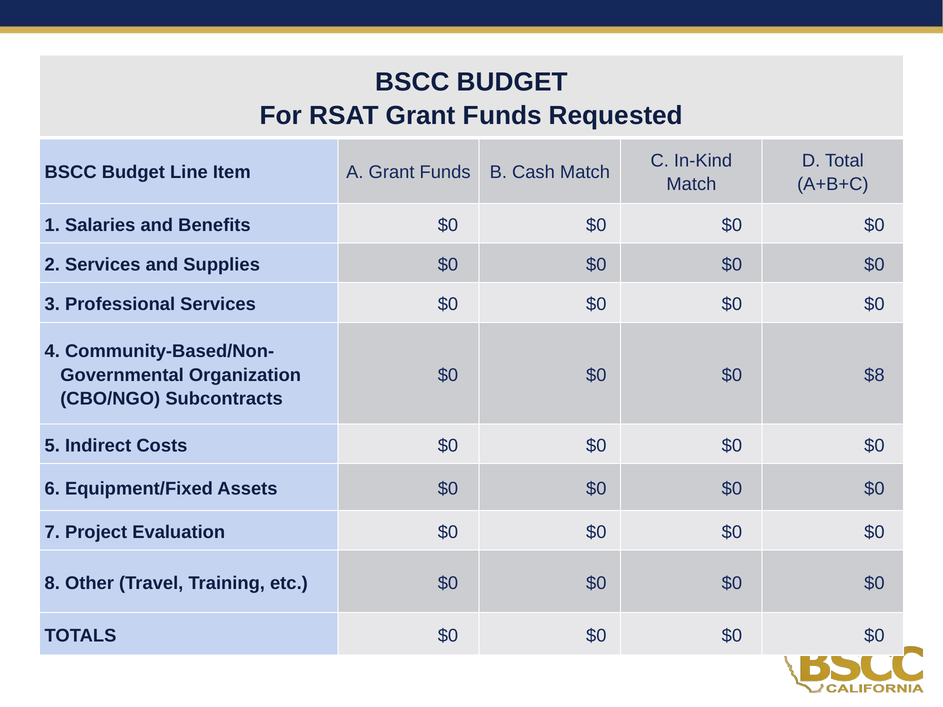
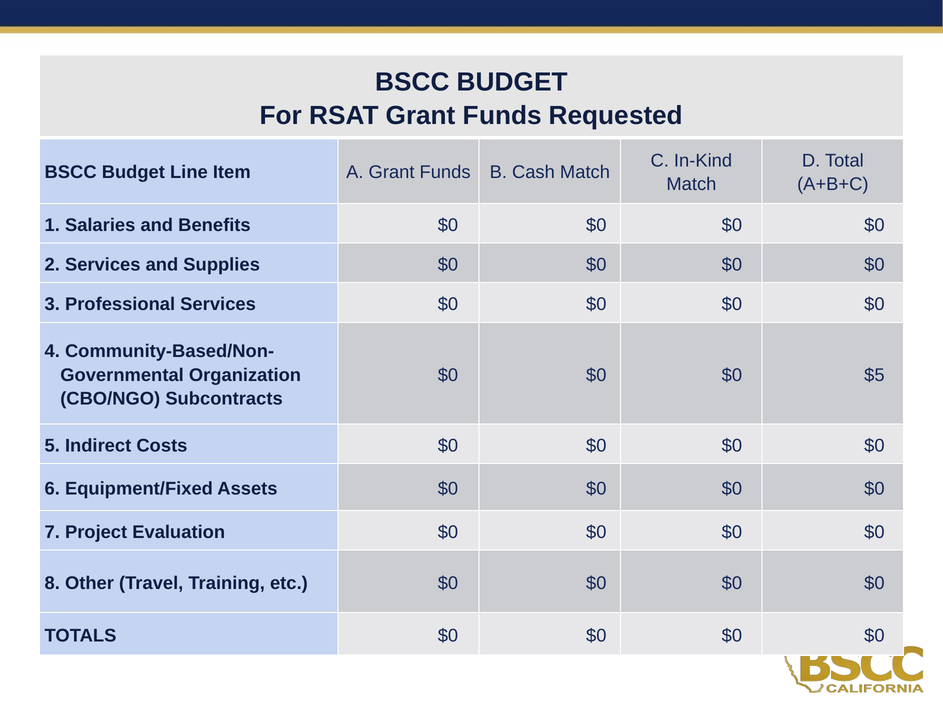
$8: $8 -> $5 (874, 375)
